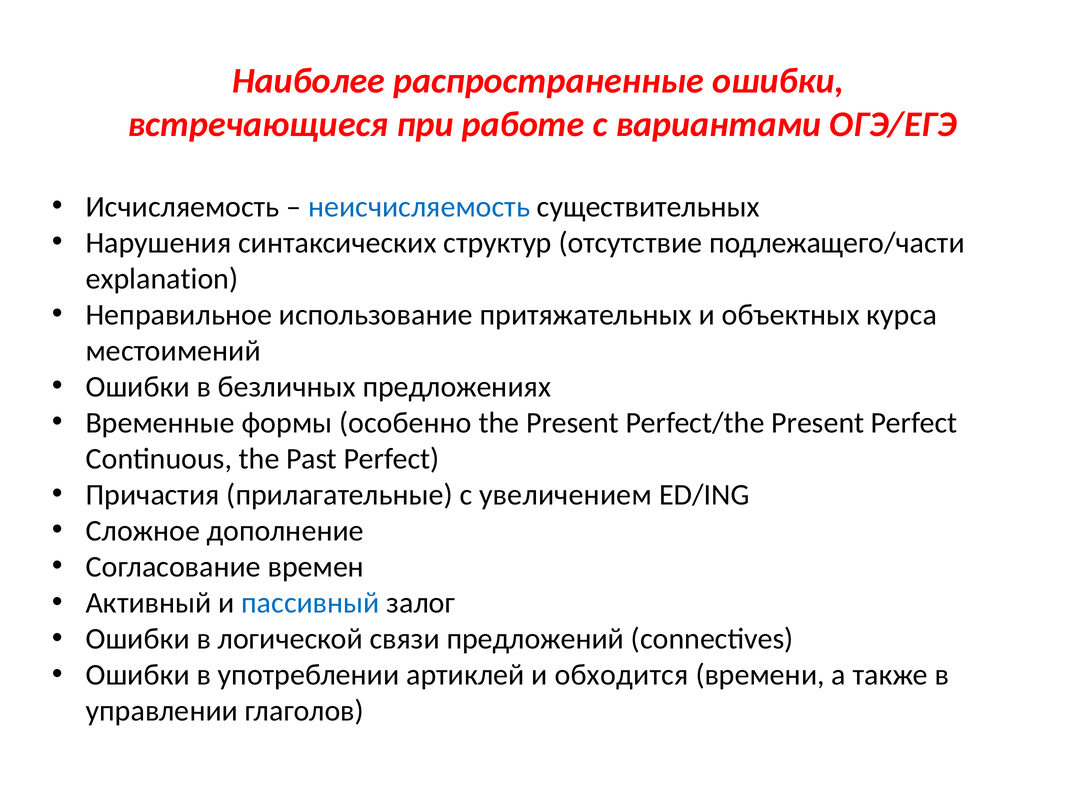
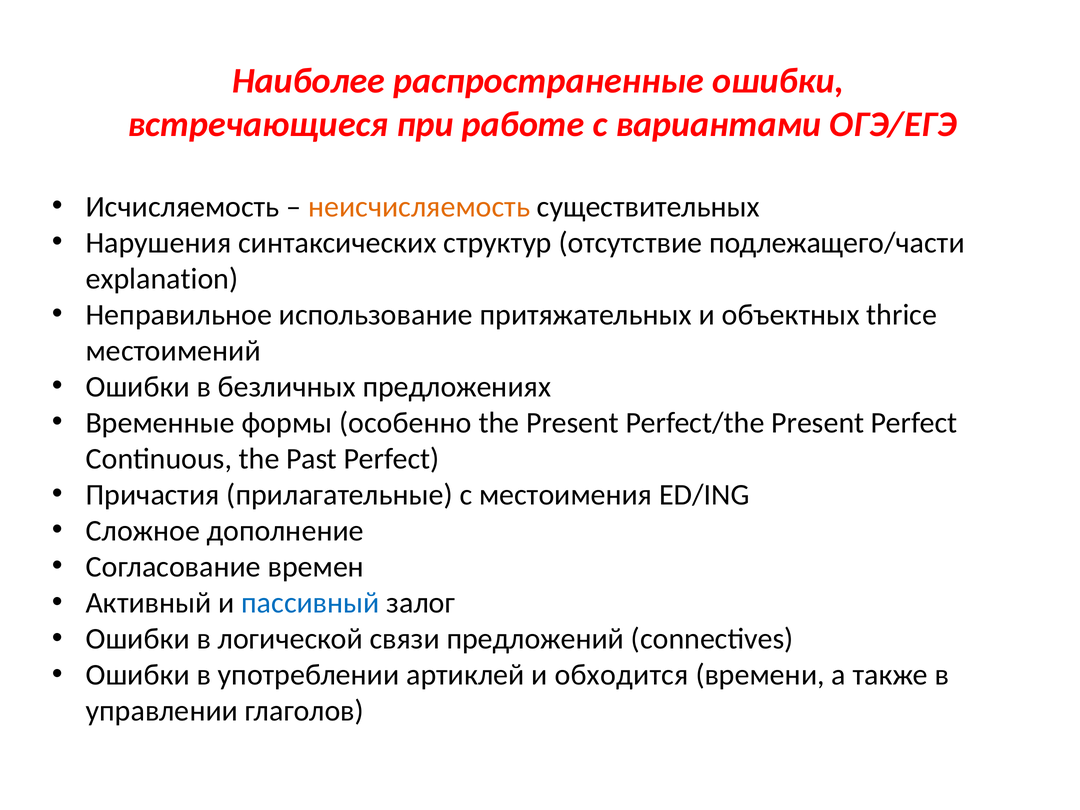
неисчисляемость colour: blue -> orange (419, 207)
курса: курса -> thrice (902, 315)
увеличением: увеличением -> местоимения (566, 495)
